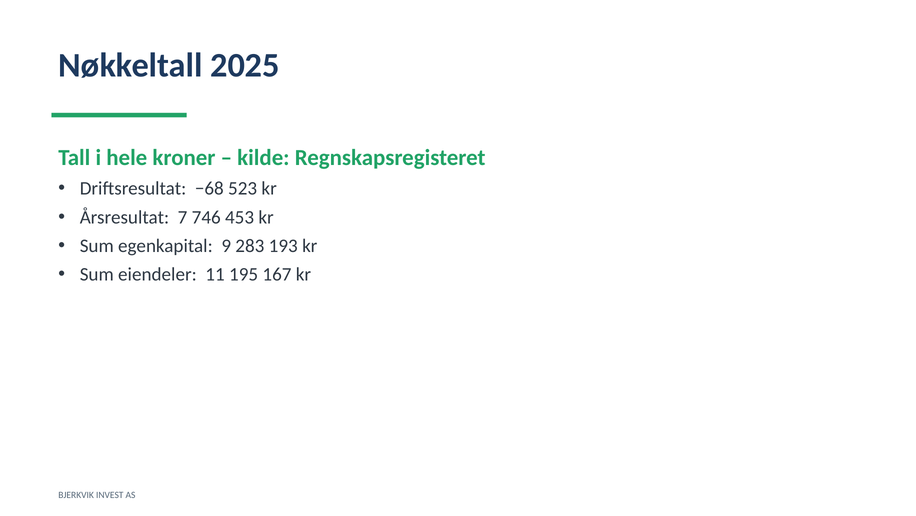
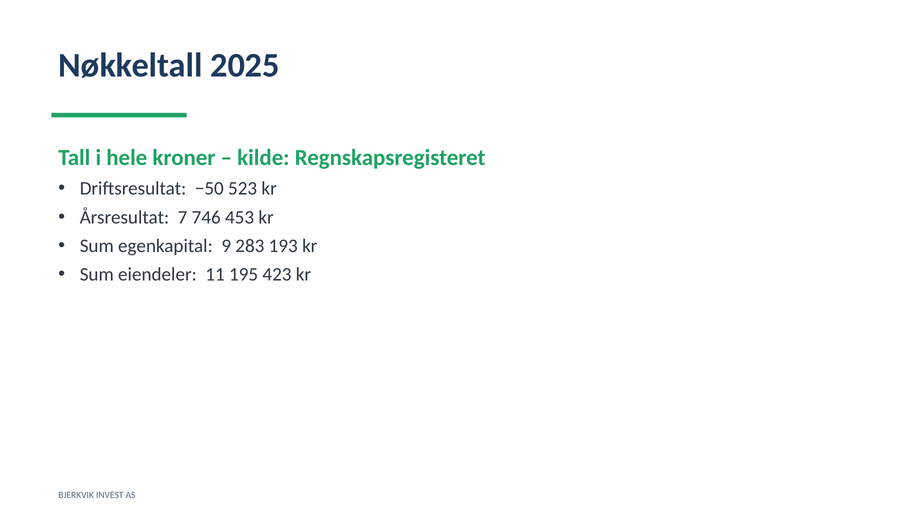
−68: −68 -> −50 (209, 188)
167: 167 -> 423 (277, 274)
